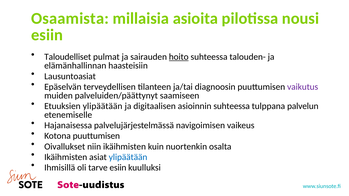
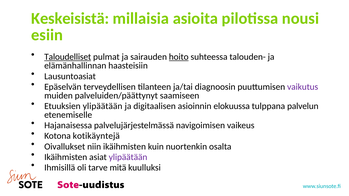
Osaamista: Osaamista -> Keskeisistä (70, 18)
Taloudelliset underline: none -> present (68, 57)
asioinnin suhteessa: suhteessa -> elokuussa (232, 106)
Kotona puuttumisen: puuttumisen -> kotikäyntejä (96, 136)
ylipäätään colour: blue -> purple (128, 157)
tarve esiin: esiin -> mitä (118, 168)
